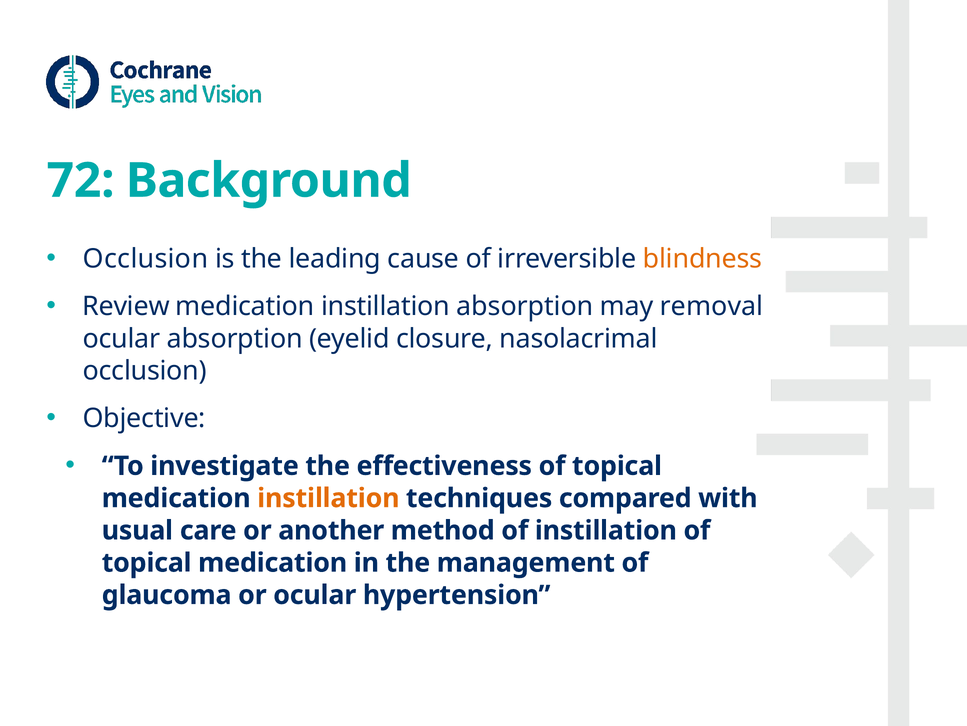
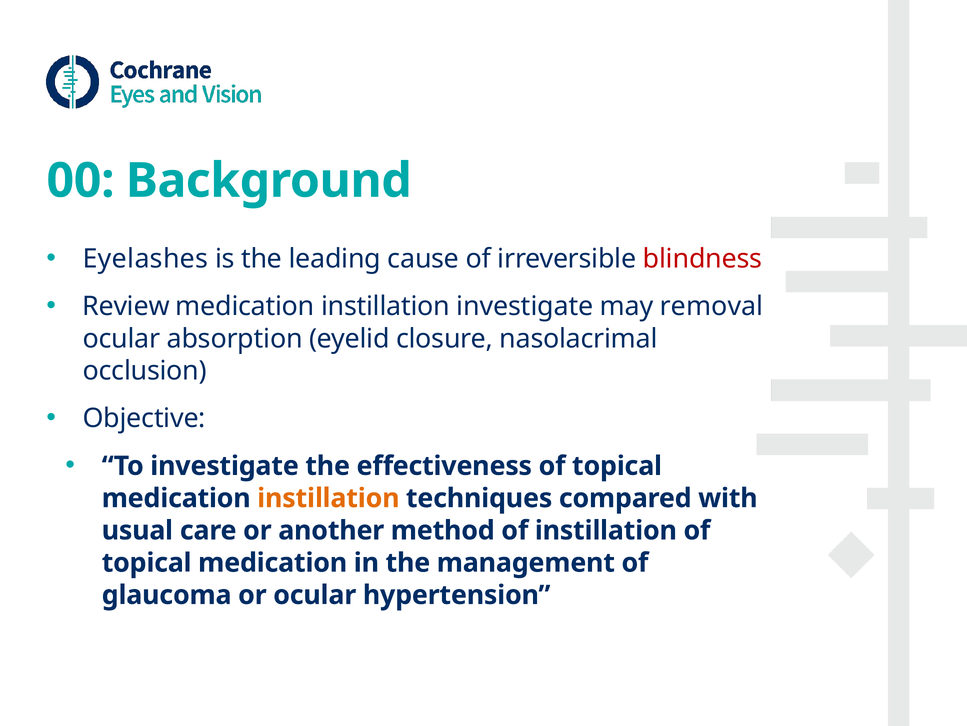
72: 72 -> 00 (81, 181)
Occlusion: Occlusion -> Eyelashes (146, 259)
blindness colour: orange -> red (703, 259)
instillation absorption: absorption -> investigate (525, 306)
